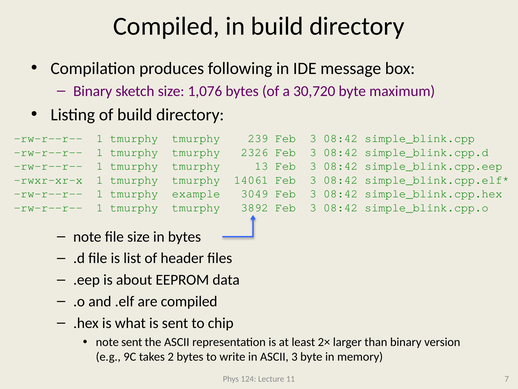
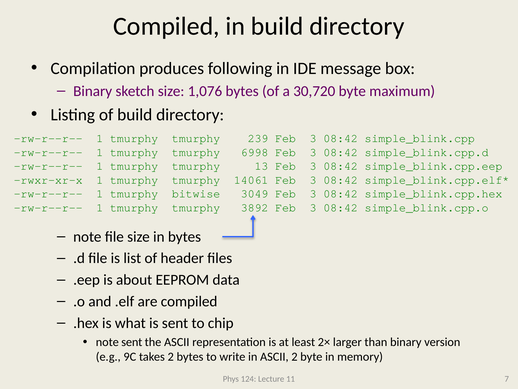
2326: 2326 -> 6998 (255, 152)
example: example -> bitwise (196, 194)
ASCII 3: 3 -> 2 (294, 356)
